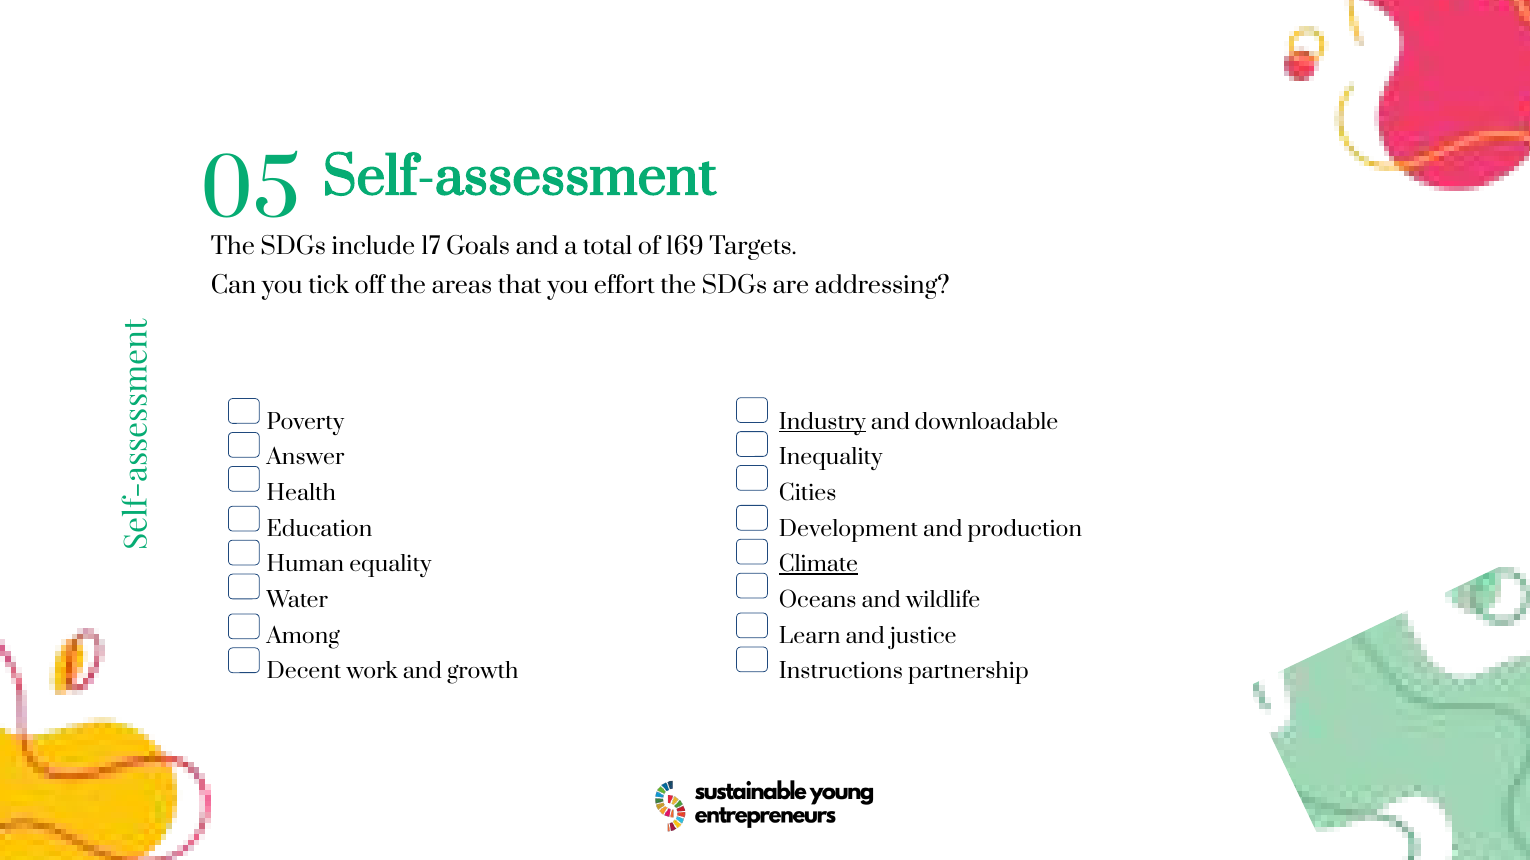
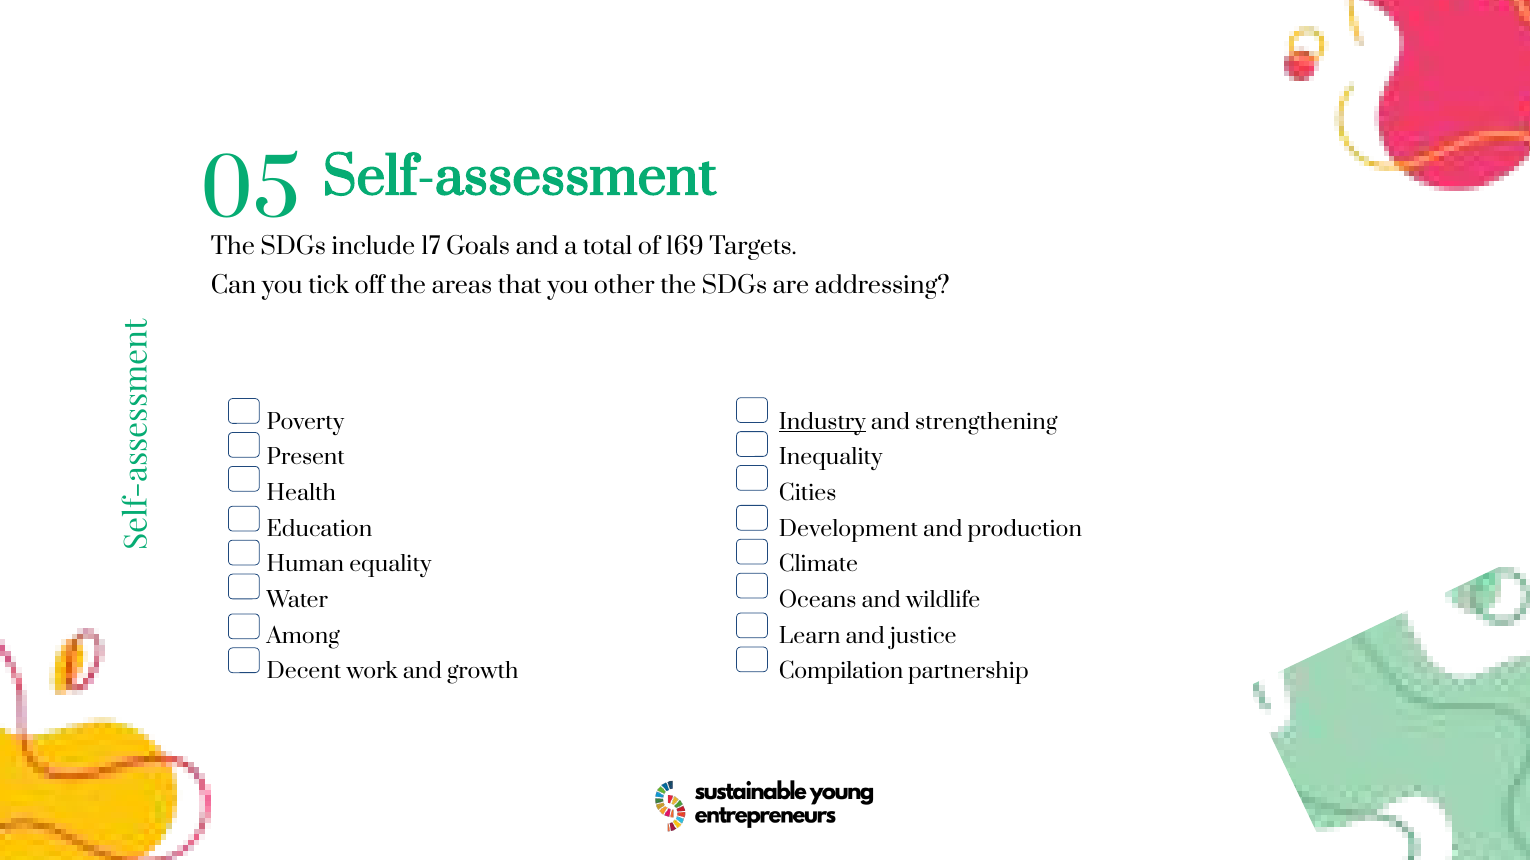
effort: effort -> other (624, 286)
downloadable: downloadable -> strengthening (986, 422)
Answer: Answer -> Present (306, 458)
Climate underline: present -> none (818, 565)
Instructions: Instructions -> Compilation (841, 672)
